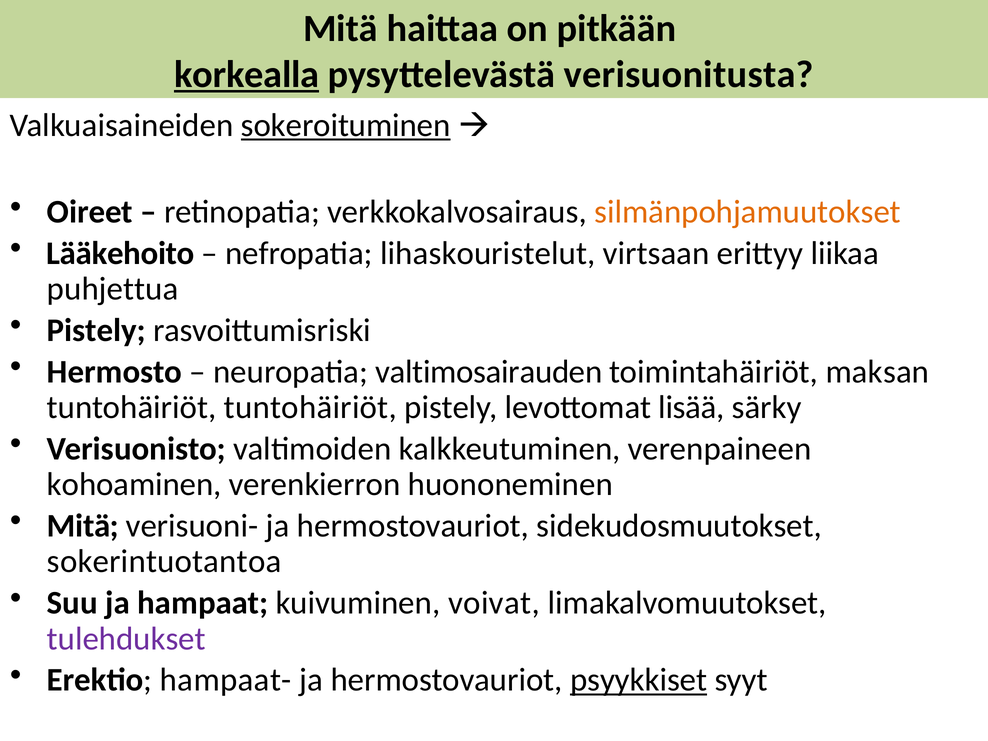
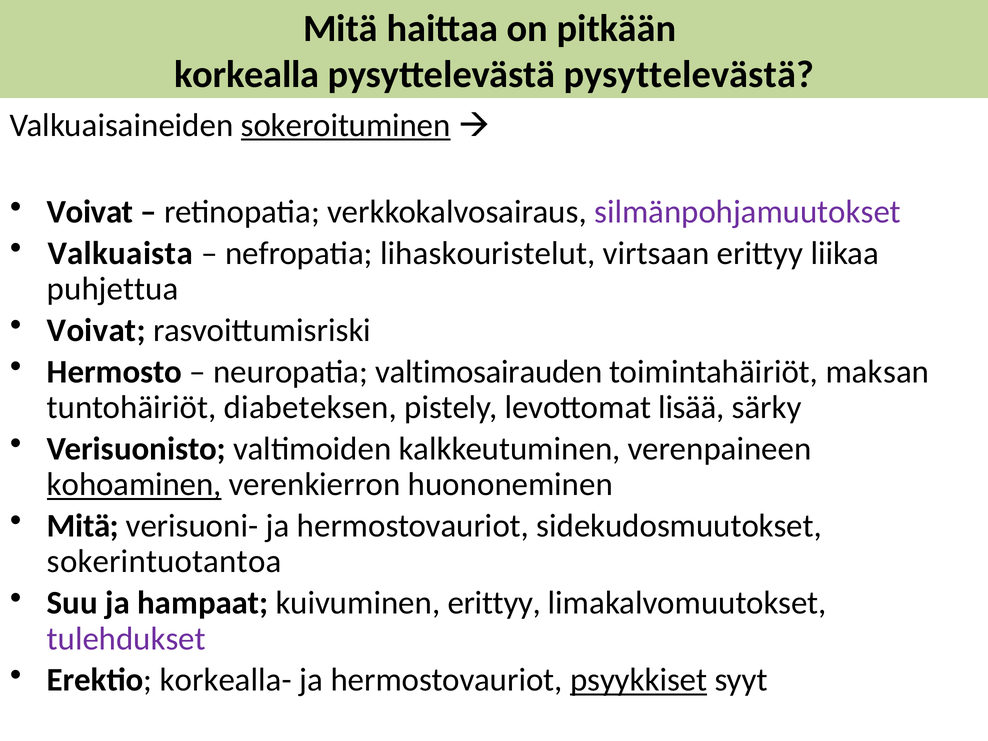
korkealla underline: present -> none (247, 75)
pysyttelevästä verisuonitusta: verisuonitusta -> pysyttelevästä (689, 75)
Oireet: Oireet -> Voivat (90, 212)
silmänpohjamuutokset colour: orange -> purple (748, 212)
Lääkehoito: Lääkehoito -> Valkuaista (120, 254)
Pistely: Pistely -> Voivat (96, 331)
tuntohäiriöt tuntohäiriöt: tuntohäiriöt -> diabeteksen (310, 408)
kohoaminen underline: none -> present (134, 485)
kuivuminen voivat: voivat -> erittyy (494, 603)
hampaat-: hampaat- -> korkealla- (226, 680)
